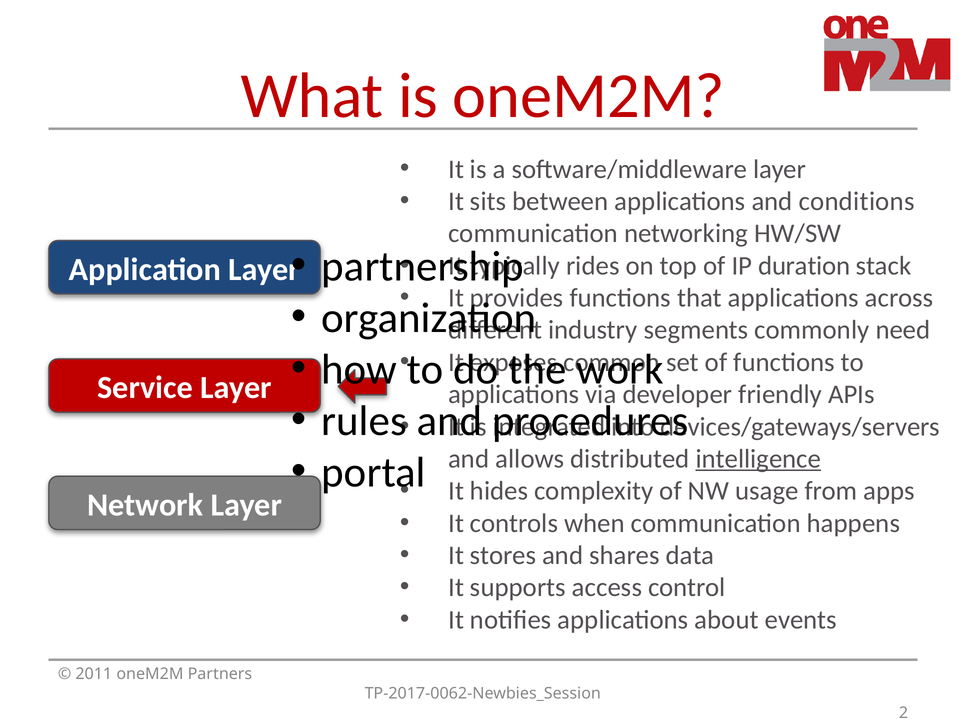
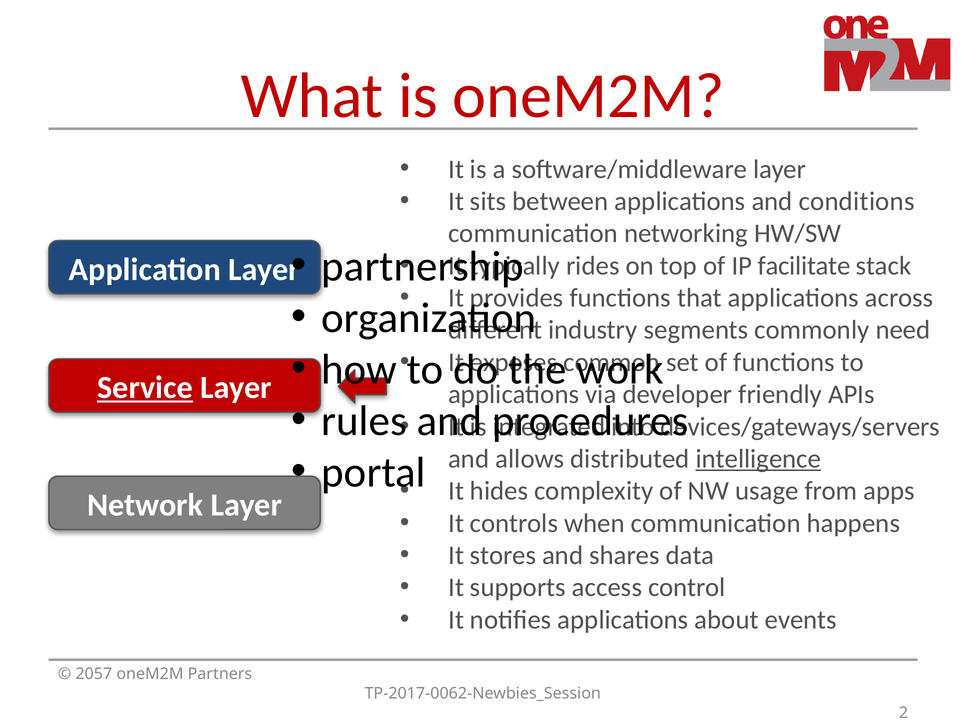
duration: duration -> facilitate (804, 266)
Service underline: none -> present (145, 388)
2011: 2011 -> 2057 (94, 675)
